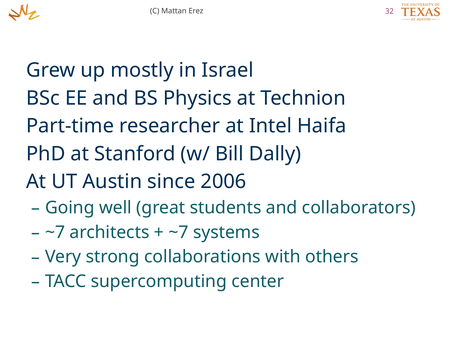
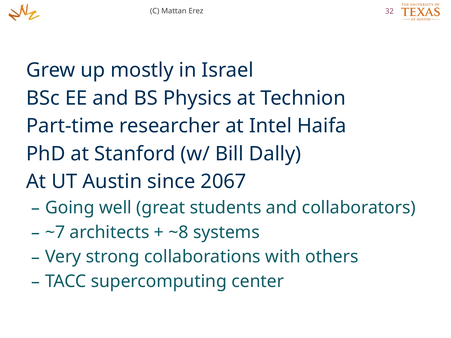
2006: 2006 -> 2067 (224, 182)
~7: ~7 -> ~8 (179, 232)
